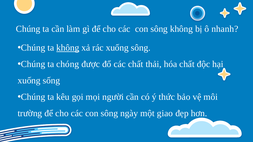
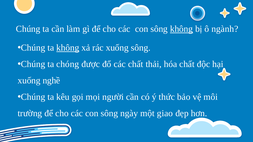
không underline: none -> present (181, 29)
nhanh: nhanh -> ngành (225, 29)
sống: sống -> nghề (51, 81)
